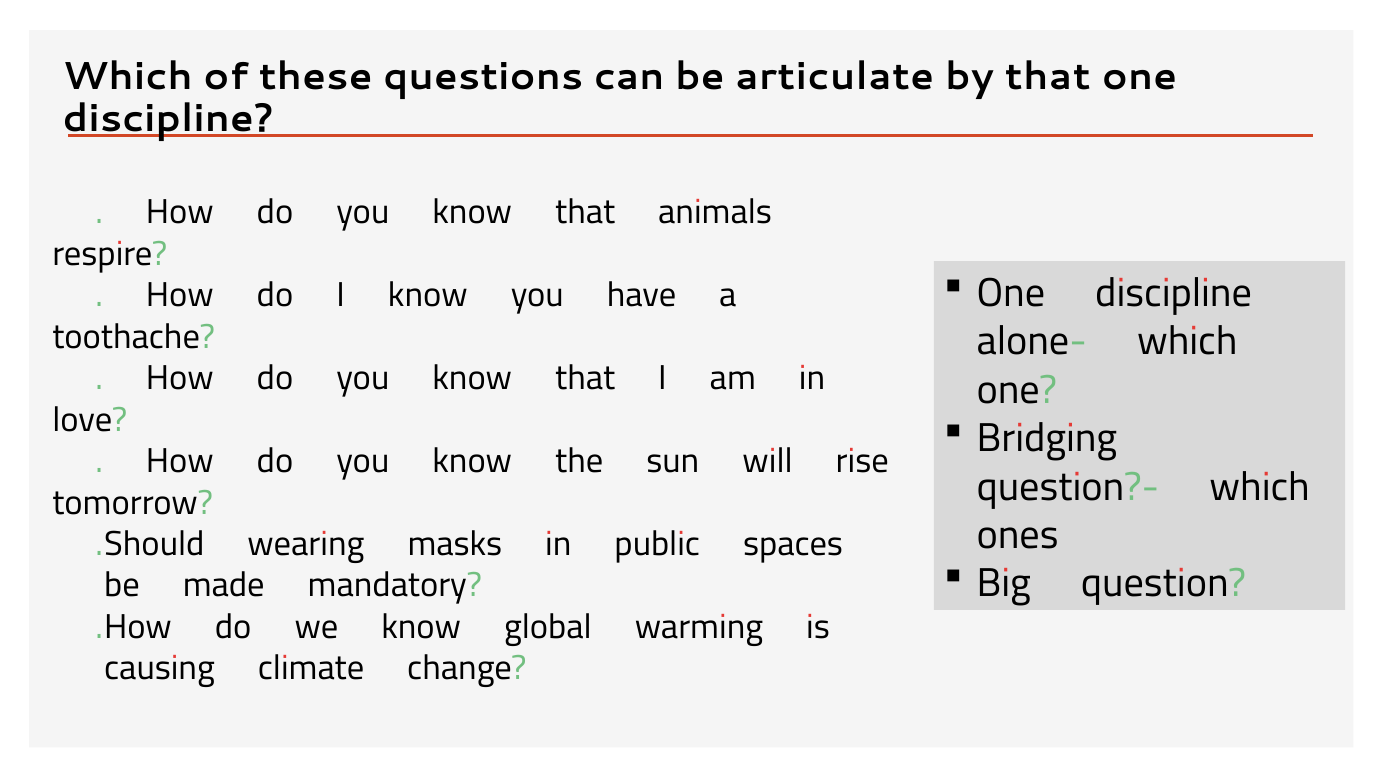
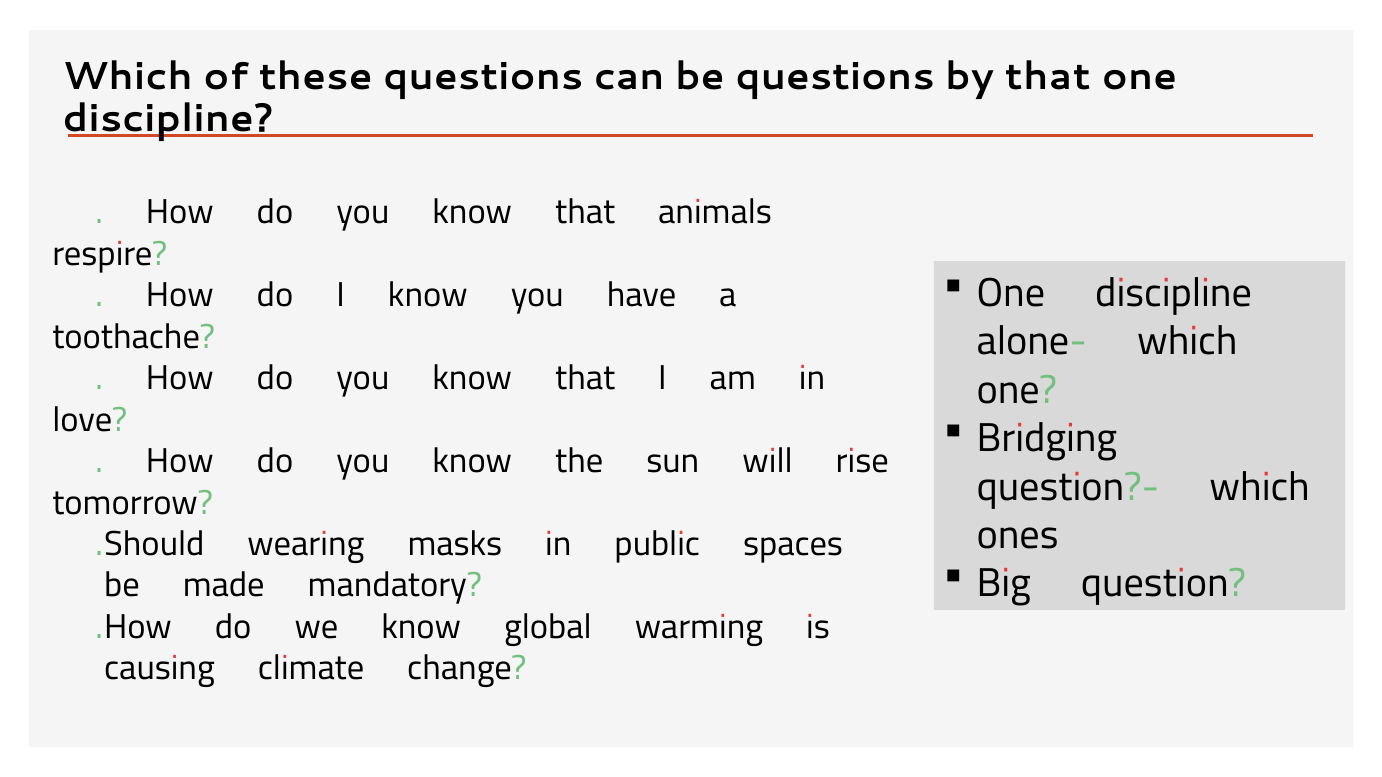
be articulate: articulate -> questions (835, 77)
